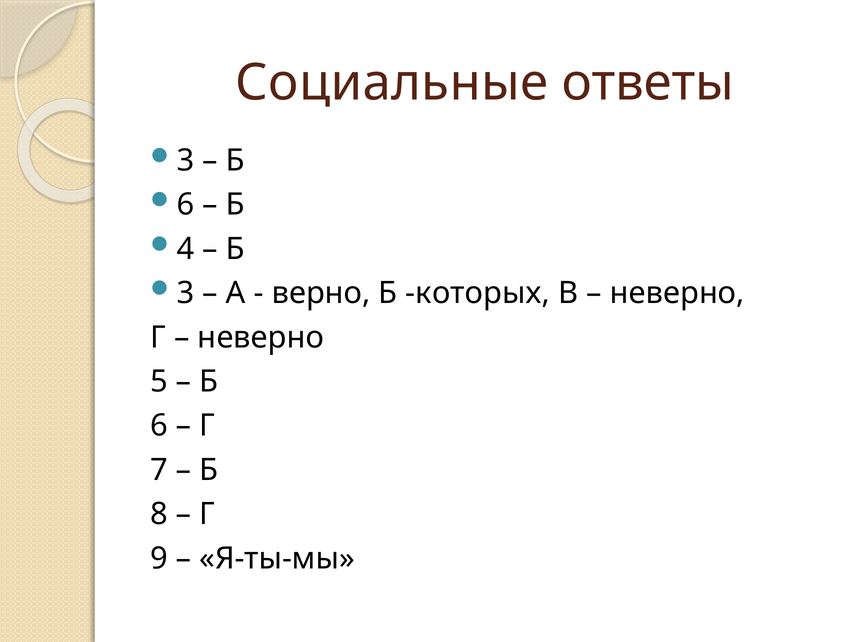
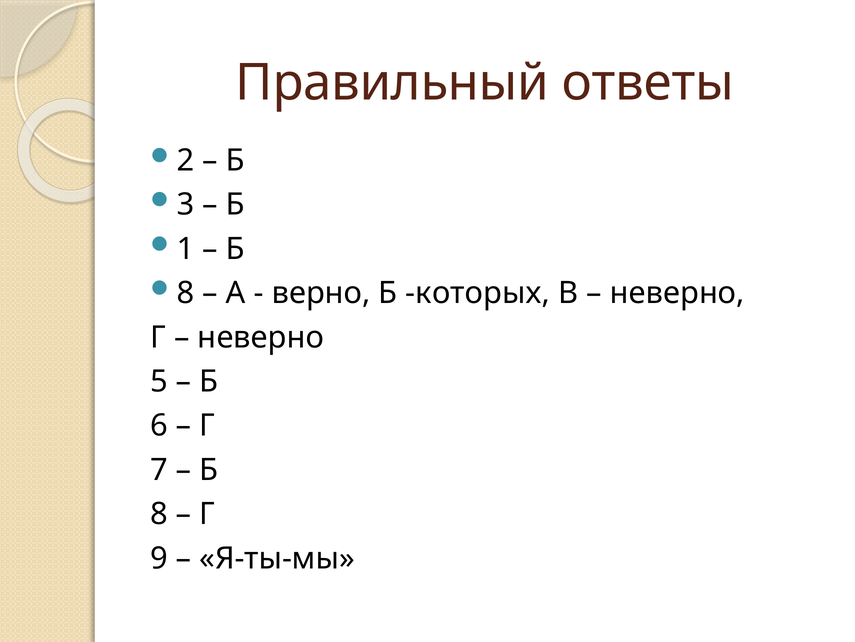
Социальные: Социальные -> Правильный (392, 83)
3: 3 -> 2 (186, 160)
6: 6 -> 3 (186, 204)
4: 4 -> 1 (186, 249)
3: 3 -> 8 (186, 293)
